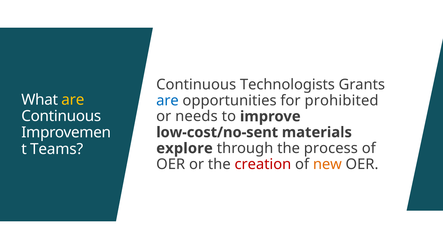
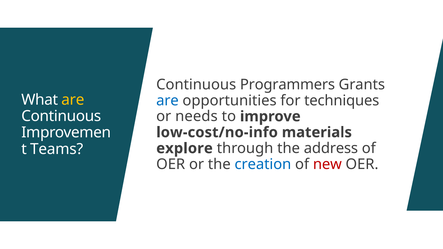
Technologists: Technologists -> Programmers (287, 85)
prohibited: prohibited -> techniques (342, 101)
low-cost/no-sent: low-cost/no-sent -> low-cost/no-info (217, 132)
process: process -> address (331, 148)
creation colour: red -> blue (263, 164)
new colour: orange -> red (327, 164)
